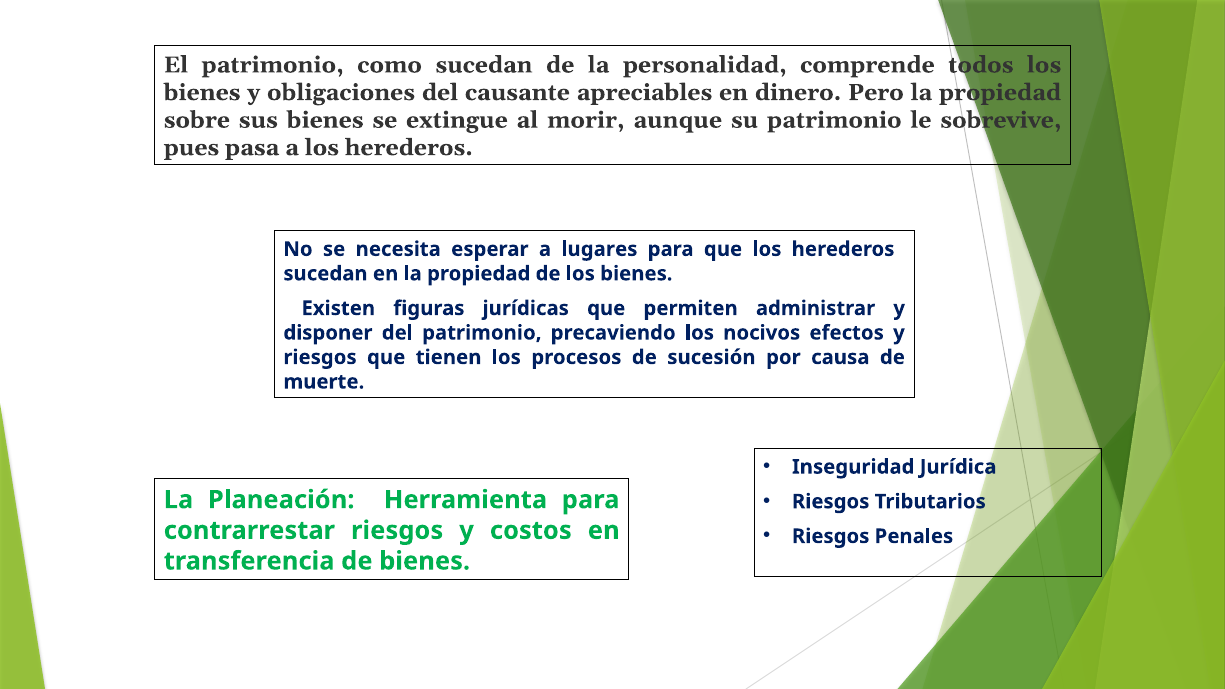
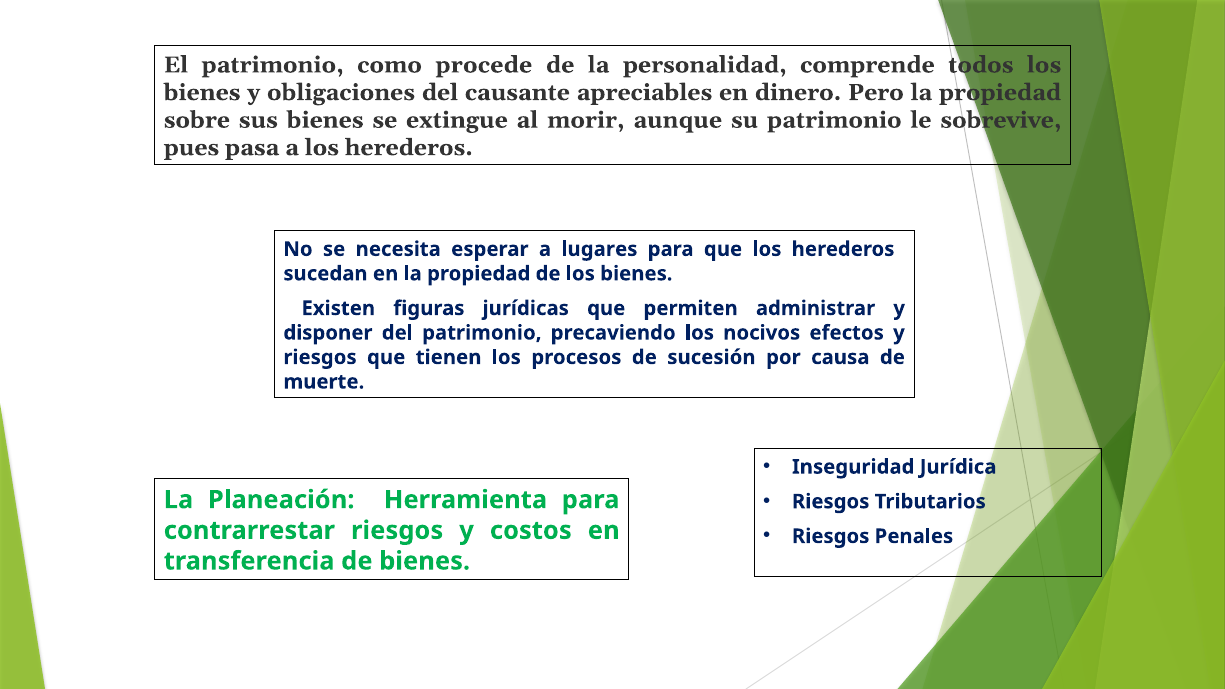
como sucedan: sucedan -> procede (484, 65)
